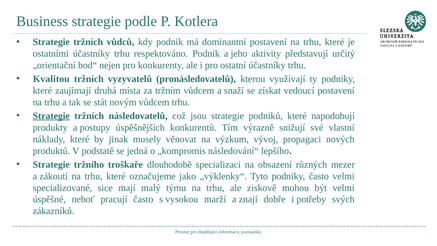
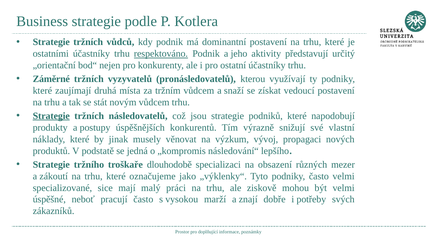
respektováno underline: none -> present (161, 54)
Kvalitou: Kvalitou -> Záměrné (51, 79)
týmu: týmu -> práci (176, 188)
